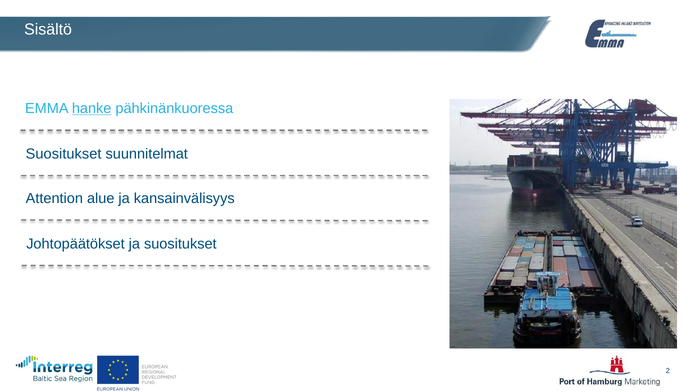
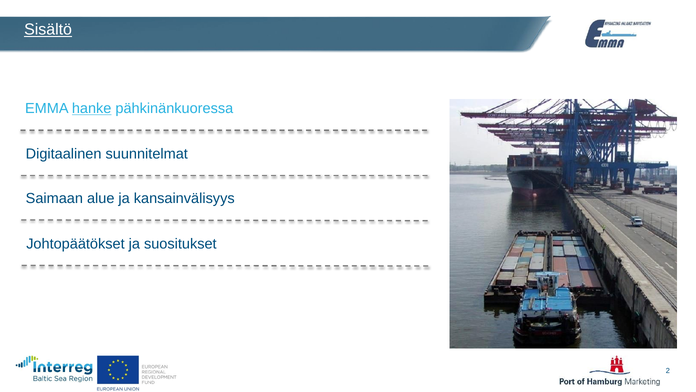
Sisältö underline: none -> present (48, 30)
Suositukset: Suositukset -> Digitaalinen (64, 154)
Attention: Attention -> Saimaan (54, 198)
